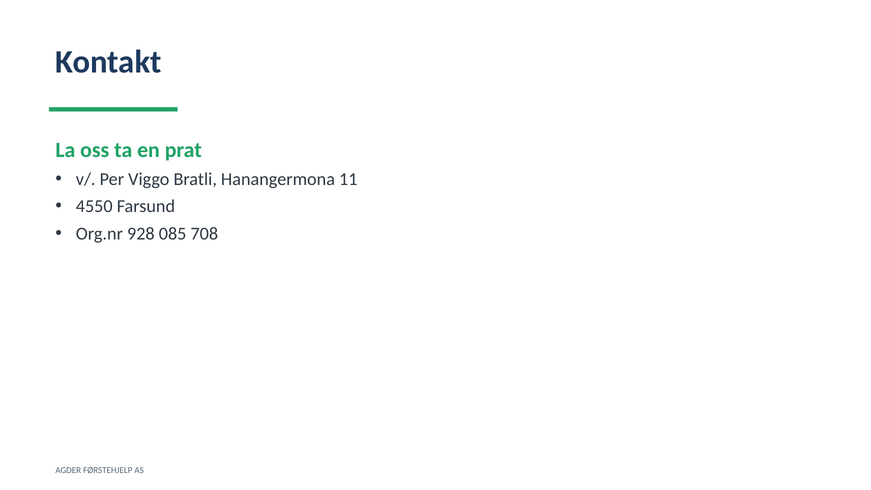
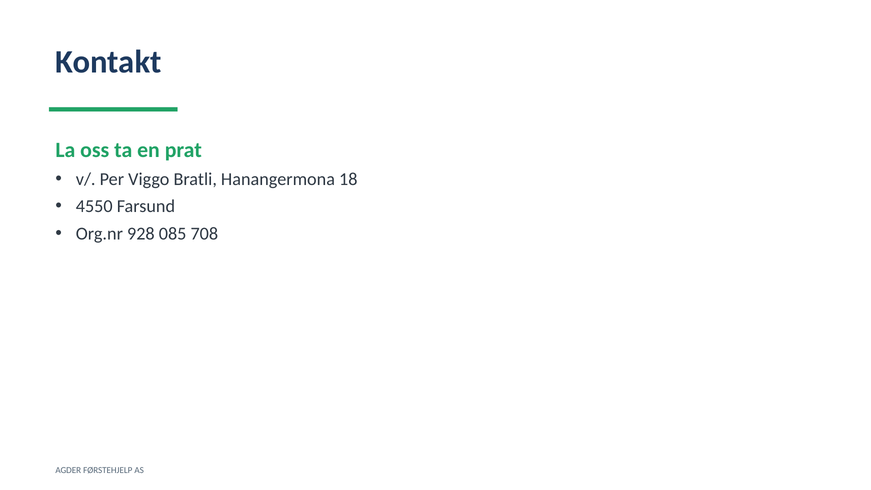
11: 11 -> 18 (348, 179)
